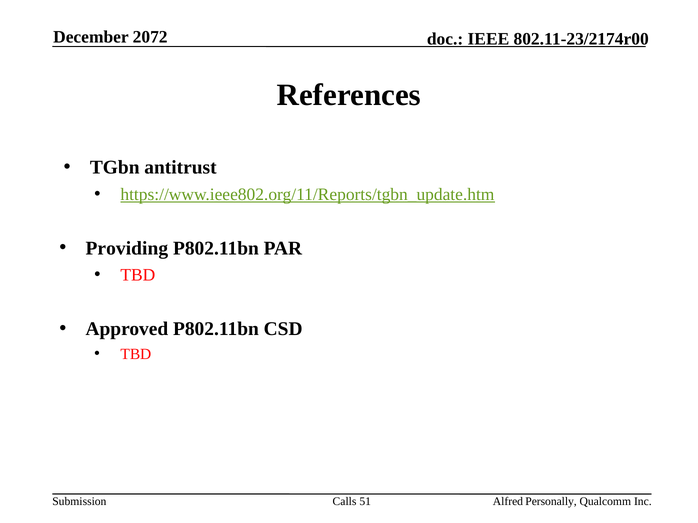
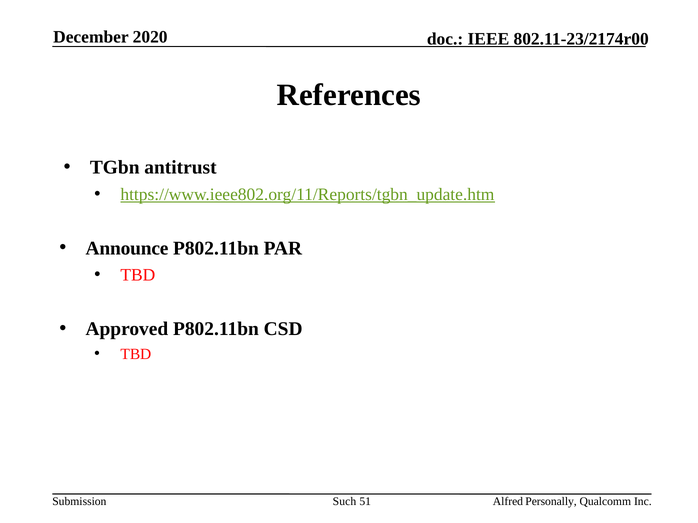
2072: 2072 -> 2020 (150, 37)
Providing: Providing -> Announce (127, 248)
Calls: Calls -> Such (344, 502)
